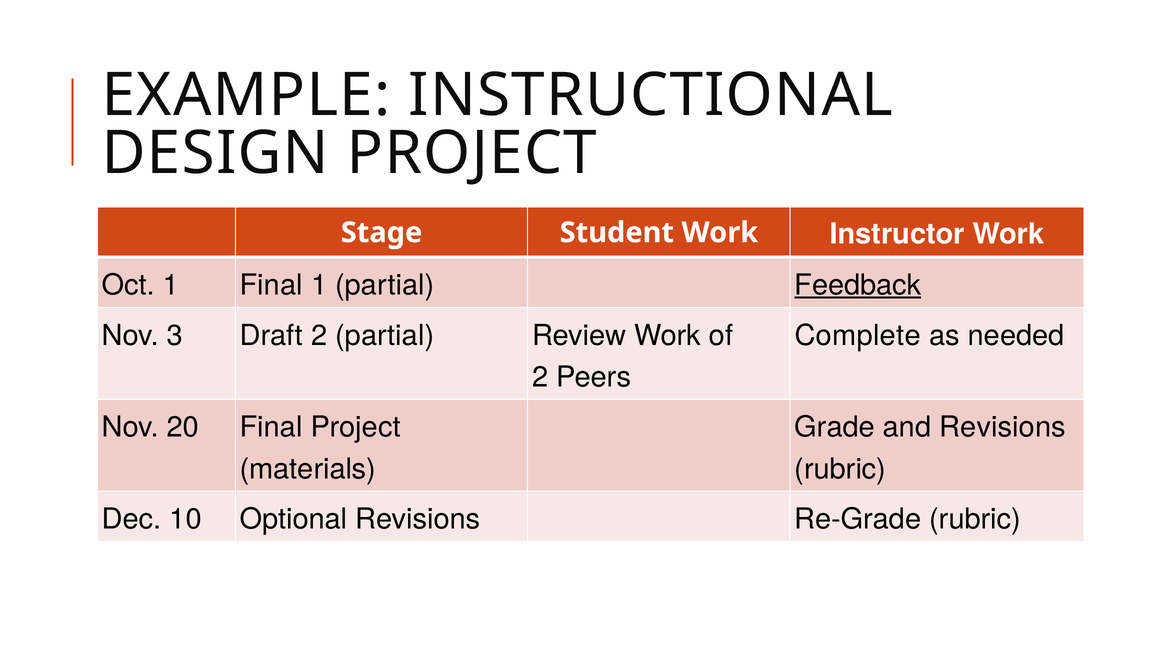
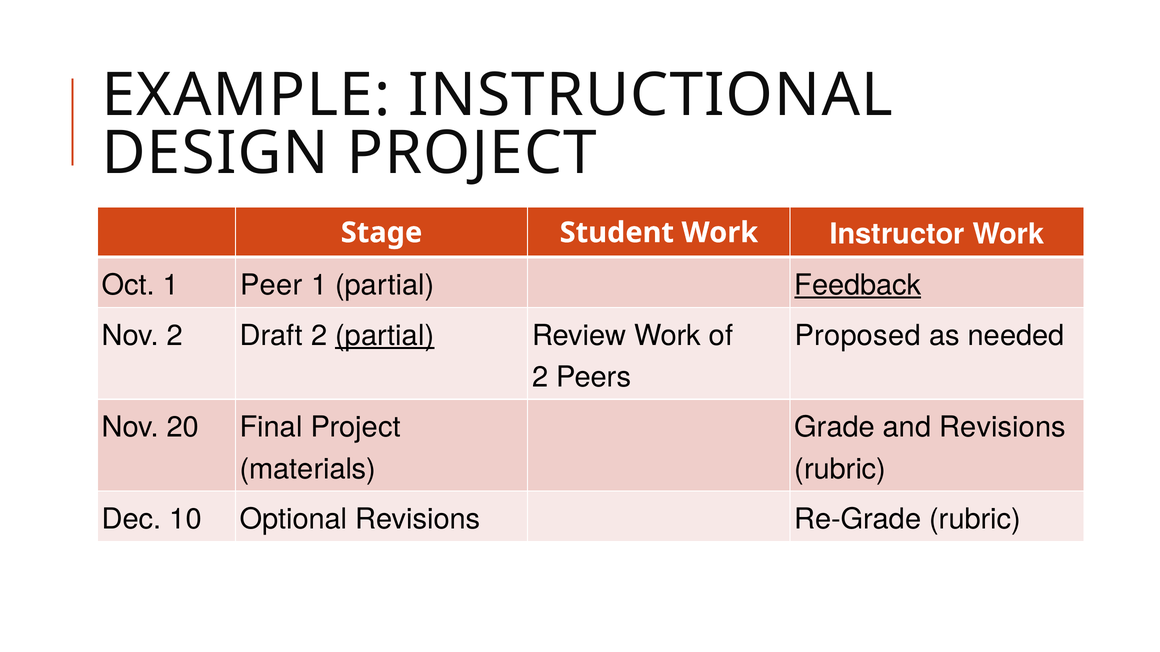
1 Final: Final -> Peer (271, 285)
Nov 3: 3 -> 2 (175, 336)
partial underline: none -> present (385, 336)
Complete: Complete -> Proposed (858, 336)
